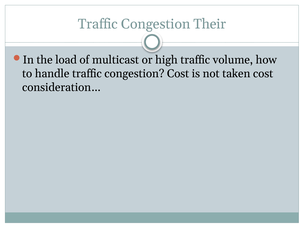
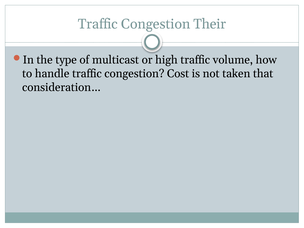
load: load -> type (66, 60)
taken cost: cost -> that (263, 74)
